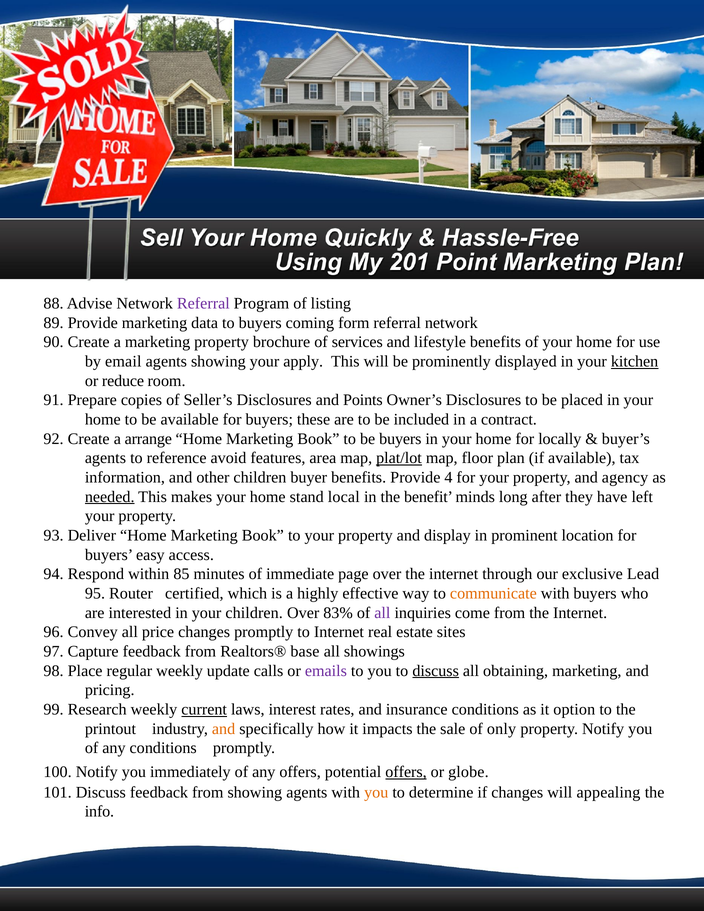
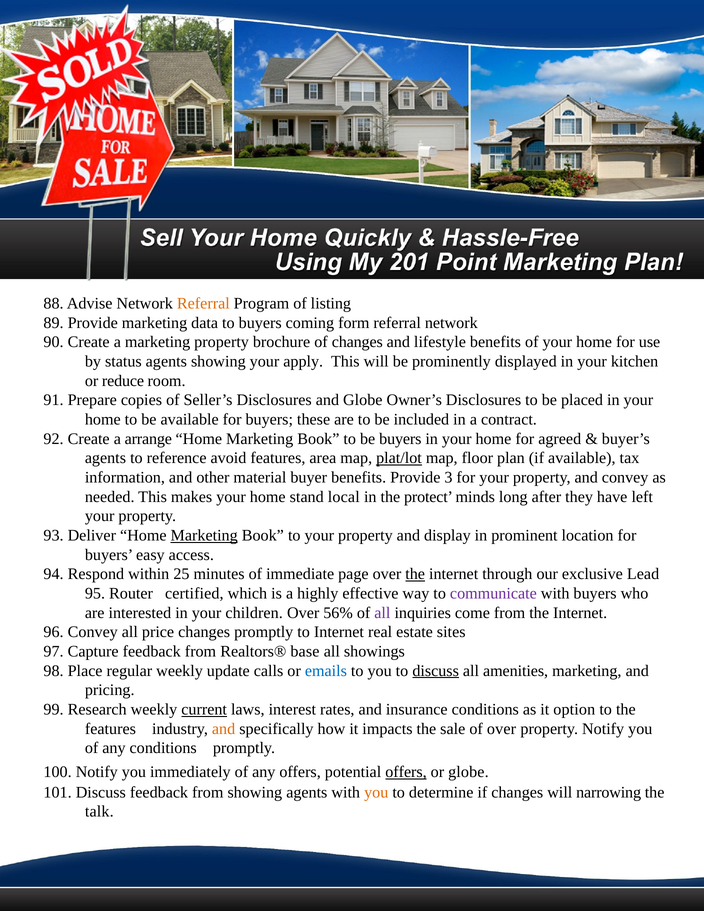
Referral colour: purple -> orange (203, 303)
of services: services -> changes (357, 342)
email: email -> status (123, 361)
kitchen underline: present -> none (635, 361)
and Points: Points -> Globe (363, 400)
locally: locally -> agreed (560, 439)
other children: children -> material (260, 477)
4: 4 -> 3 (449, 477)
and agency: agency -> convey (625, 477)
needed underline: present -> none (110, 497)
benefit: benefit -> protect (429, 497)
Marketing underline: none -> present (204, 535)
85: 85 -> 25 (181, 574)
the underline: none -> present (415, 574)
communicate colour: orange -> purple (493, 593)
83%: 83% -> 56% (338, 613)
emails colour: purple -> blue (326, 671)
obtaining: obtaining -> amenities (516, 671)
printout: printout -> features (110, 729)
of only: only -> over (502, 729)
appealing: appealing -> narrowing (609, 792)
info: info -> talk (99, 812)
